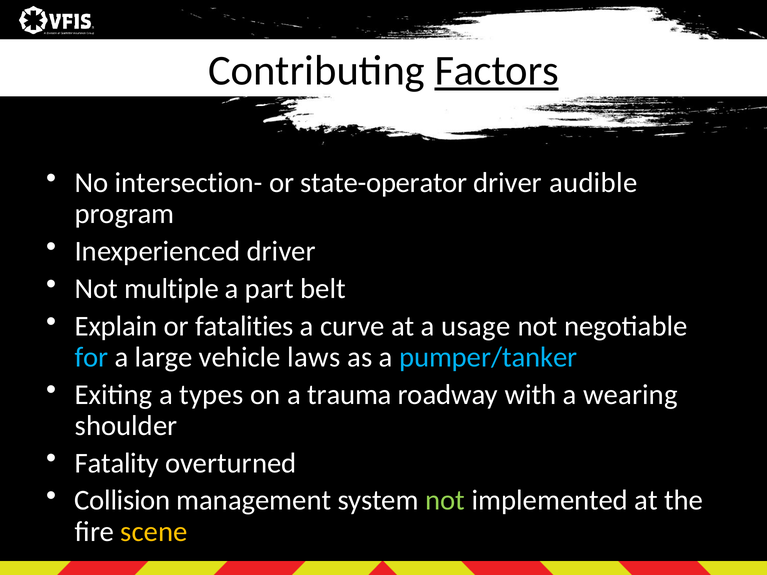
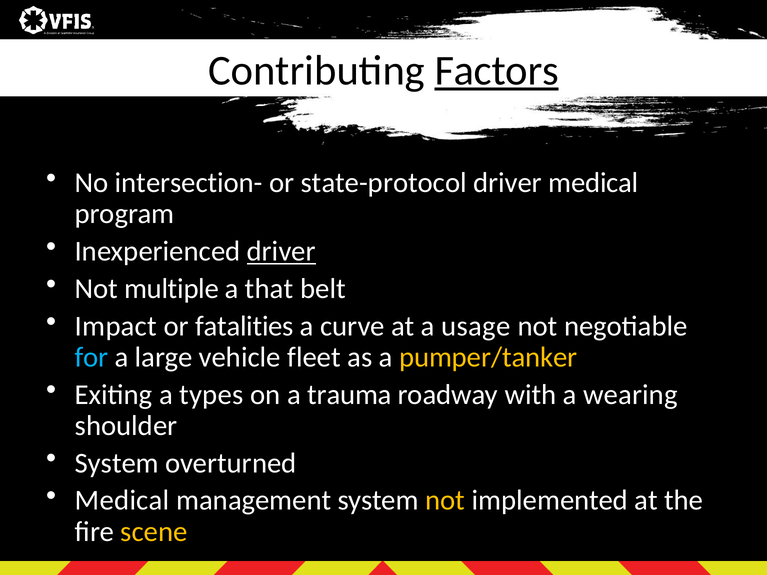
state-operator: state-operator -> state-protocol (384, 183)
driver audible: audible -> medical (593, 183)
driver underline: none -> present (281, 251)
part: part -> that (269, 289)
Explain: Explain -> Impact (116, 326)
laws: laws -> fleet (314, 357)
pumper/tanker colour: light blue -> yellow (488, 357)
Fatality: Fatality -> System (117, 463)
Collision: Collision -> Medical (122, 501)
not colour: light green -> yellow (445, 501)
